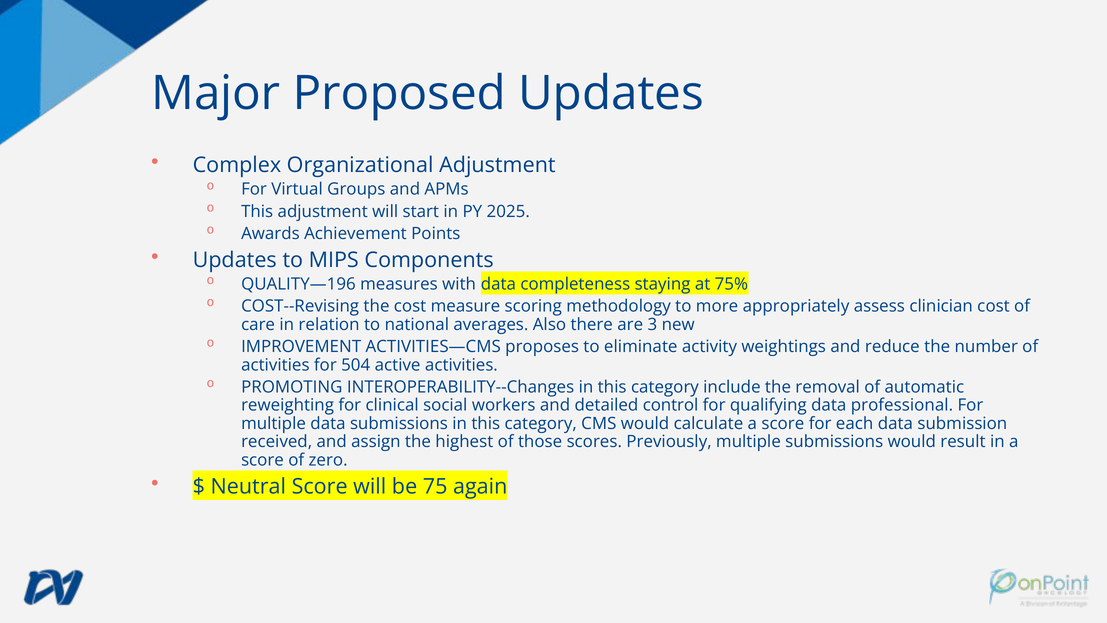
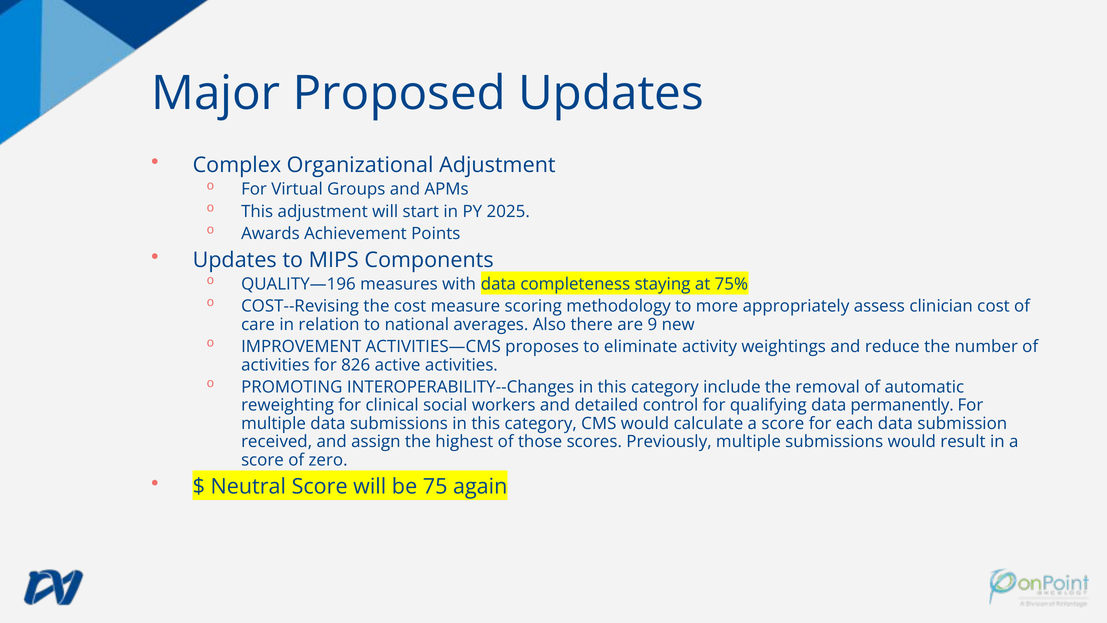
3: 3 -> 9 (652, 324)
504: 504 -> 826 (356, 365)
professional: professional -> permanently (902, 405)
